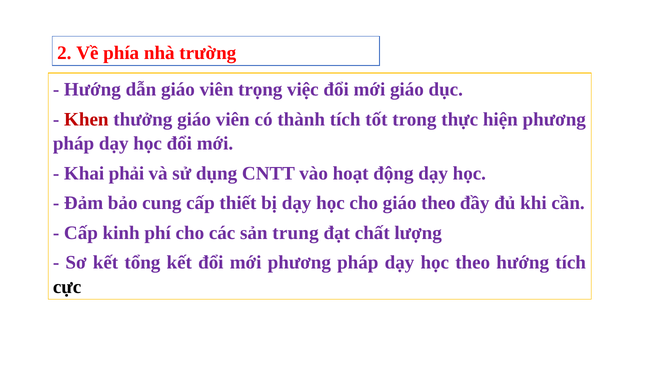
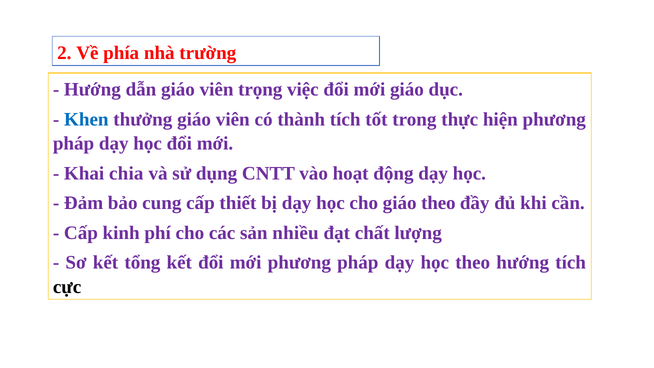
Khen colour: red -> blue (86, 119)
phải: phải -> chia (126, 173)
trung: trung -> nhiều (296, 233)
